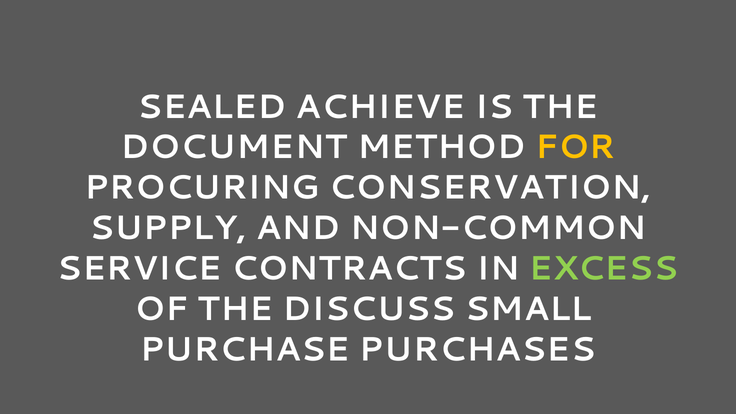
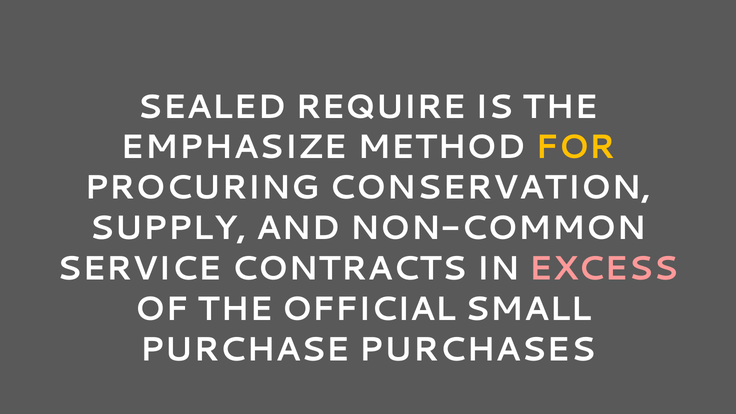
ACHIEVE: ACHIEVE -> REQUIRE (381, 107)
DOCUMENT: DOCUMENT -> EMPHASIZE (234, 147)
EXCESS colour: light green -> pink (604, 269)
DISCUSS: DISCUSS -> OFFICIAL (369, 309)
